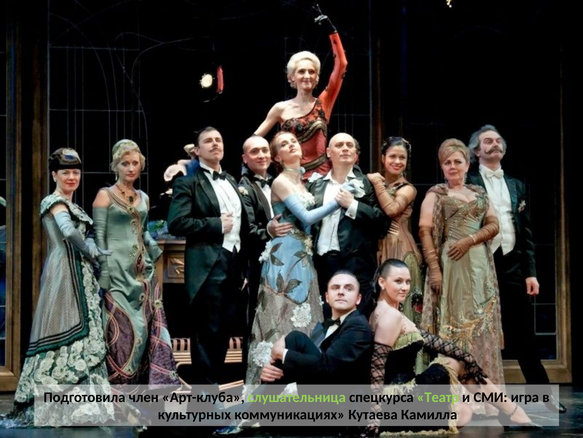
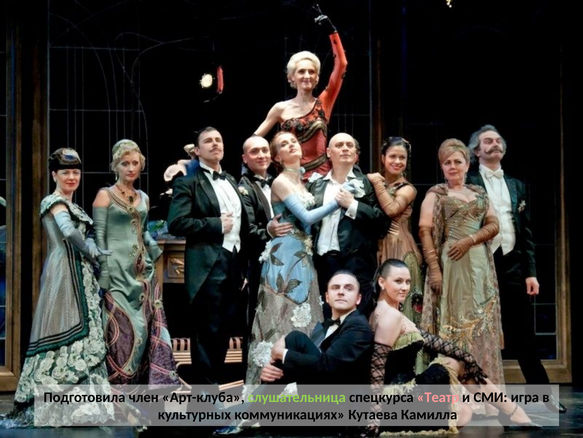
Театр colour: light green -> pink (438, 397)
